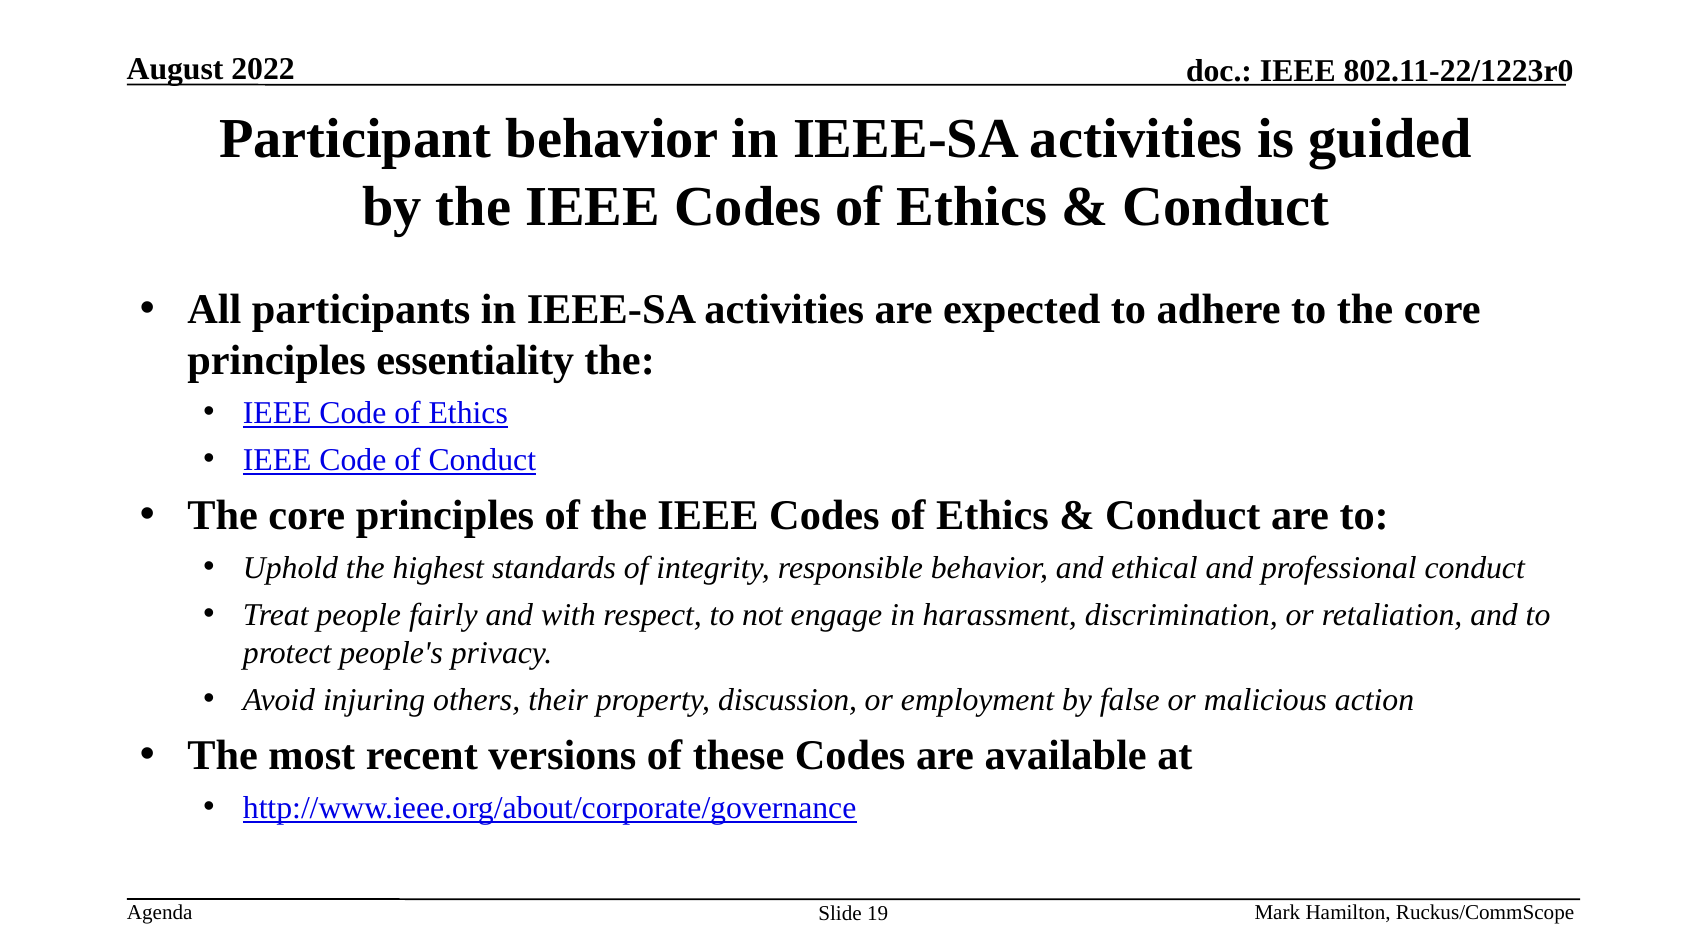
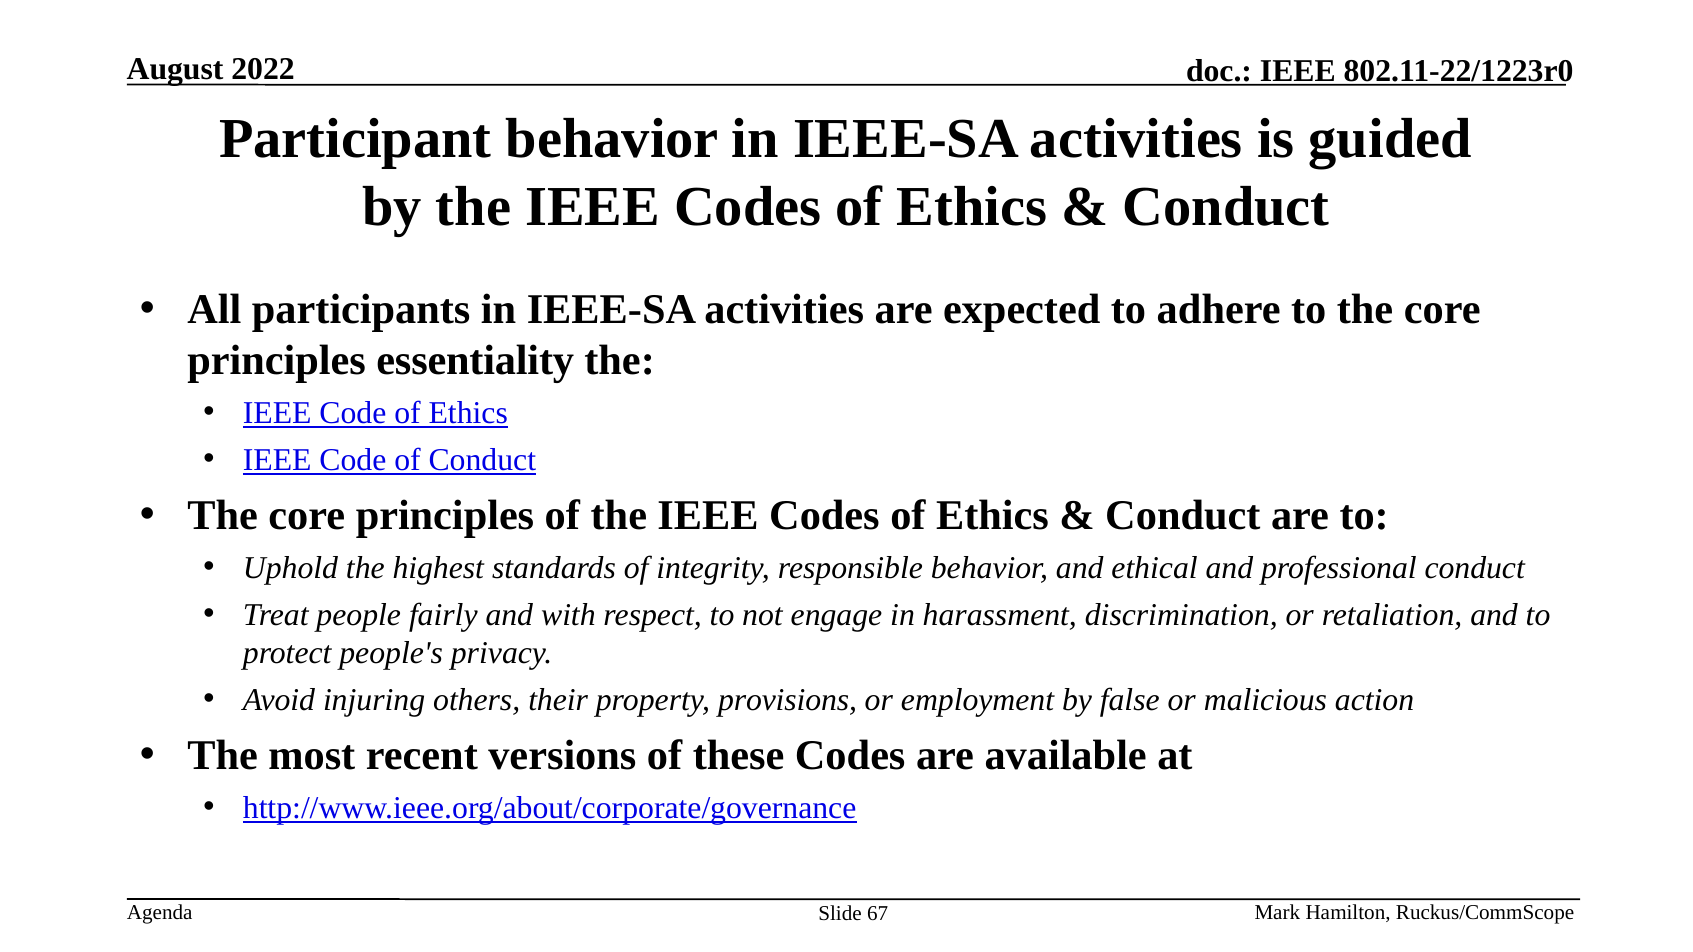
discussion: discussion -> provisions (788, 700)
19: 19 -> 67 (878, 913)
